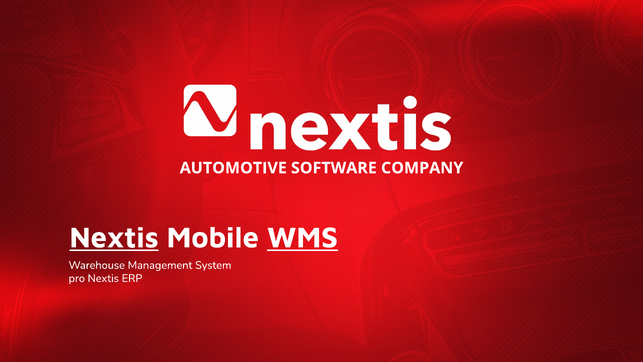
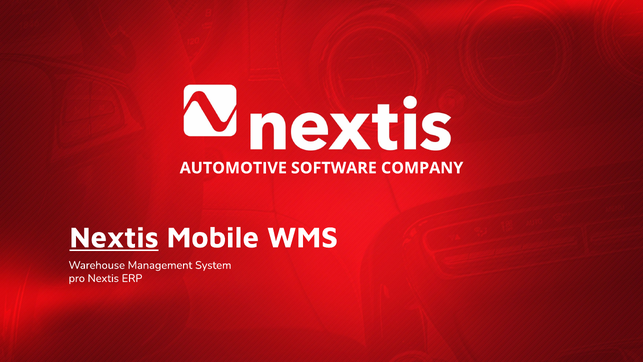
WMS underline: present -> none (302, 237)
